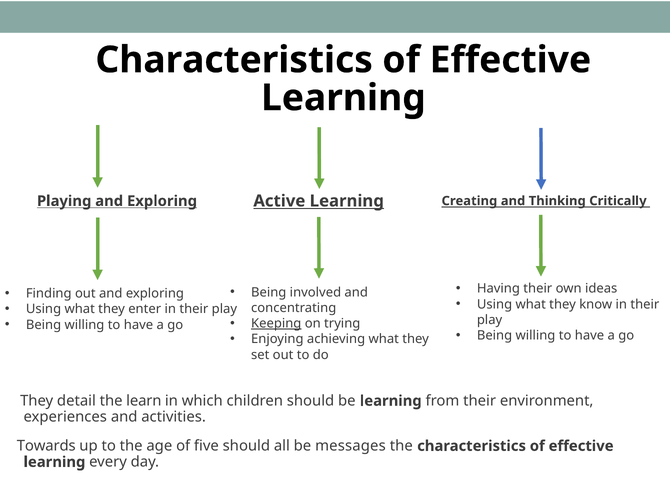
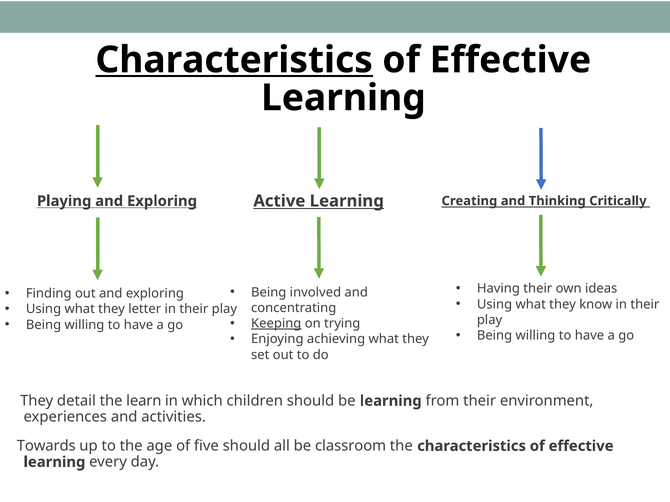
Characteristics underline: none -> present (234, 60)
enter: enter -> letter (145, 309)
messages: messages -> classroom (351, 446)
